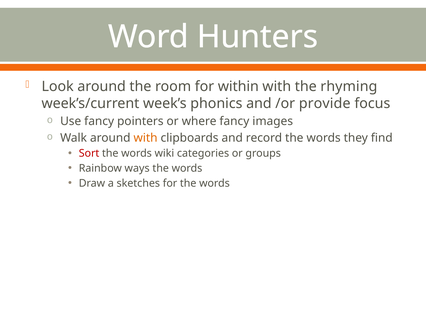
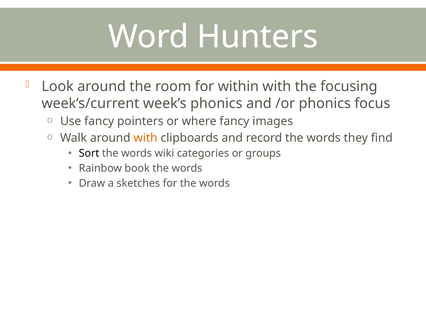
rhyming: rhyming -> focusing (349, 86)
/or provide: provide -> phonics (325, 103)
Sort colour: red -> black (89, 153)
ways: ways -> book (137, 168)
